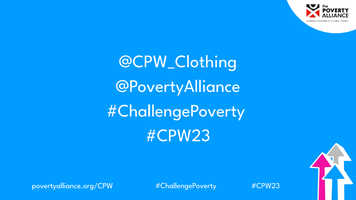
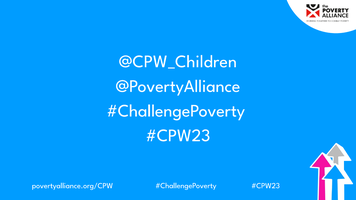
@CPW_Clothing: @CPW_Clothing -> @CPW_Children (178, 61)
